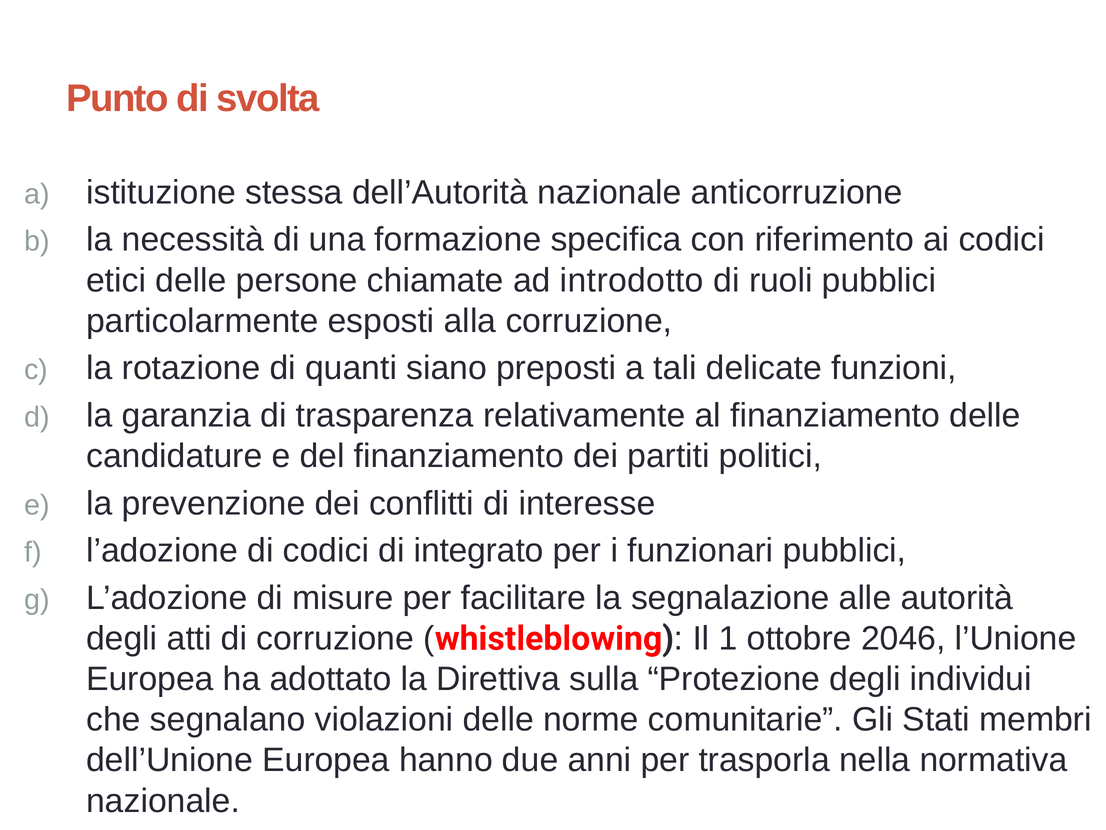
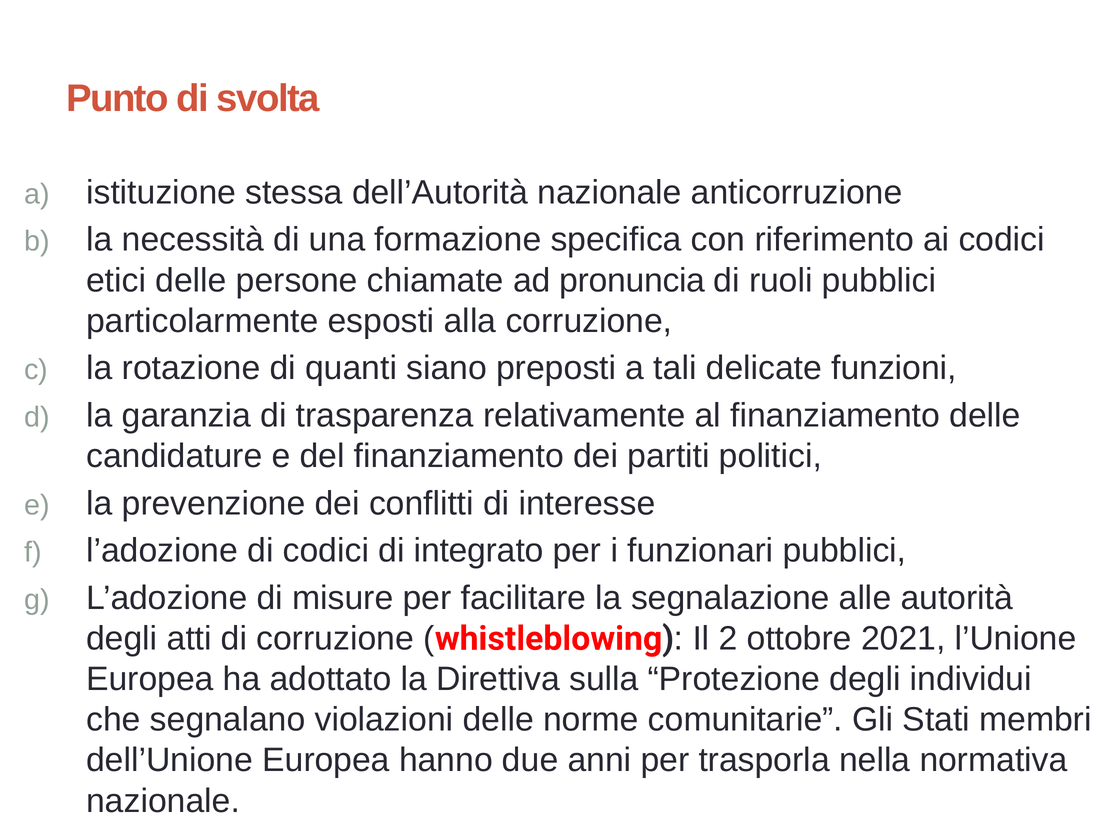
introdotto: introdotto -> pronuncia (632, 280)
1: 1 -> 2 (728, 638)
2046: 2046 -> 2021 (903, 638)
